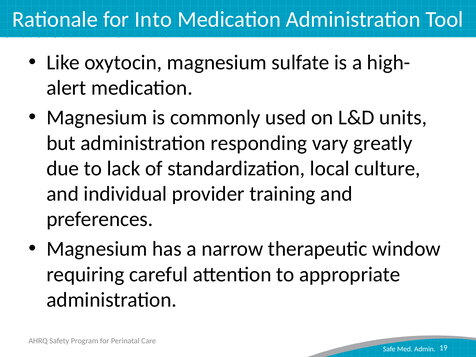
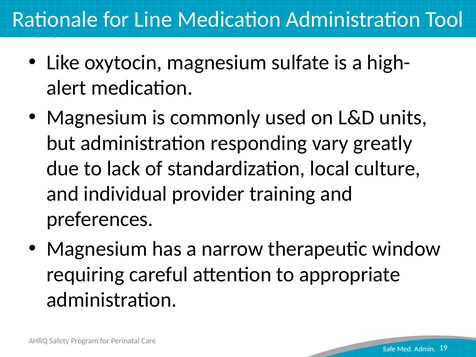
Into: Into -> Line (153, 19)
